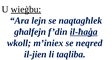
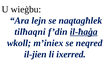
wieġbu underline: present -> none (26, 9)
għalfejn: għalfejn -> tilħaqni (30, 32)
taqliba: taqliba -> ixerred (71, 55)
